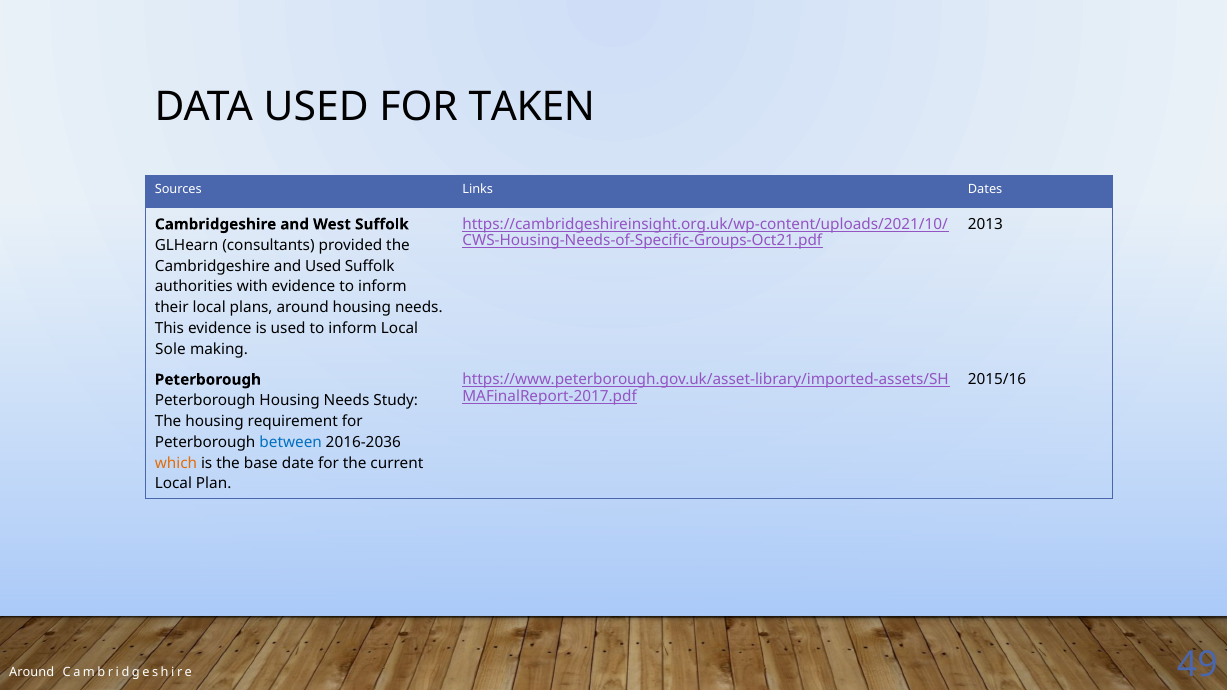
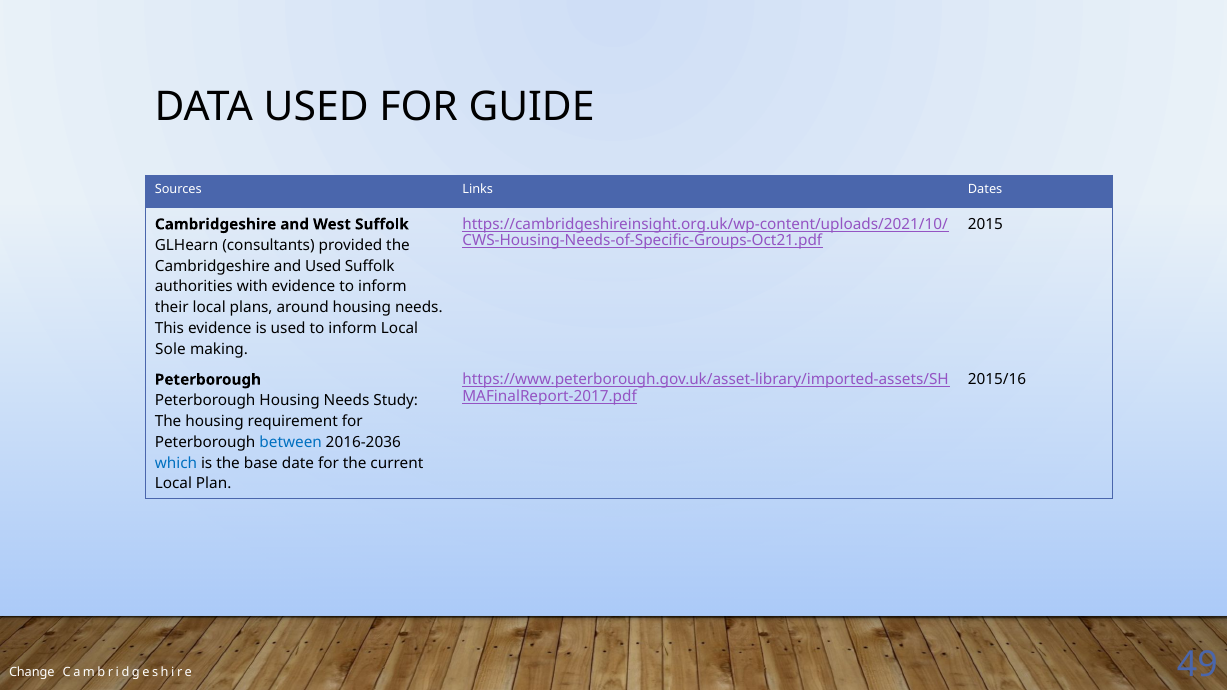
TAKEN: TAKEN -> GUIDE (532, 107)
2013: 2013 -> 2015 (985, 224)
which colour: orange -> blue (176, 463)
Around: Around -> Change (32, 672)
